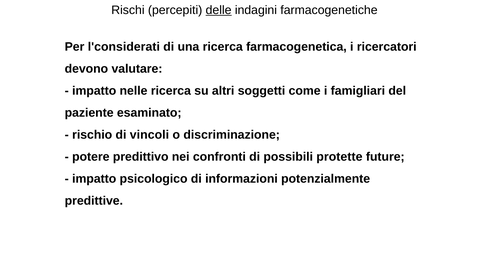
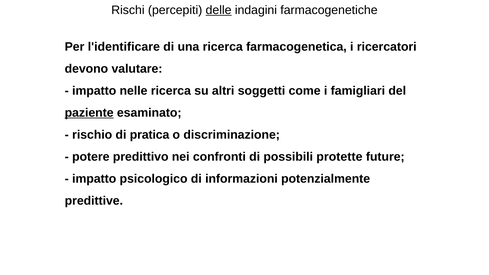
l'considerati: l'considerati -> l'identificare (124, 47)
paziente underline: none -> present (89, 113)
vincoli: vincoli -> pratica (150, 135)
